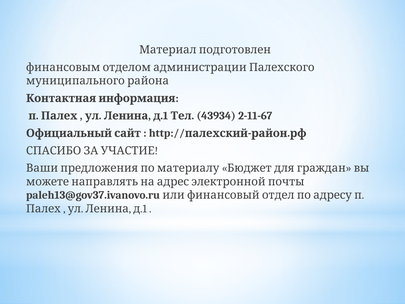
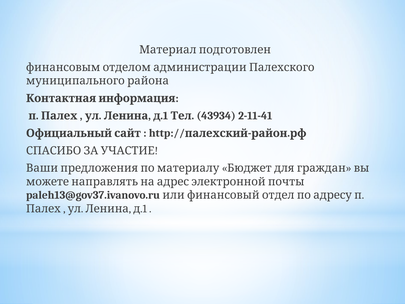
2-11-67: 2-11-67 -> 2-11-41 (255, 116)
